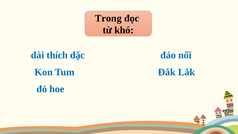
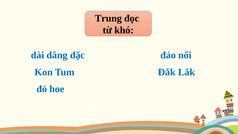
Trong: Trong -> Trung (108, 18)
thích: thích -> dâng (57, 55)
